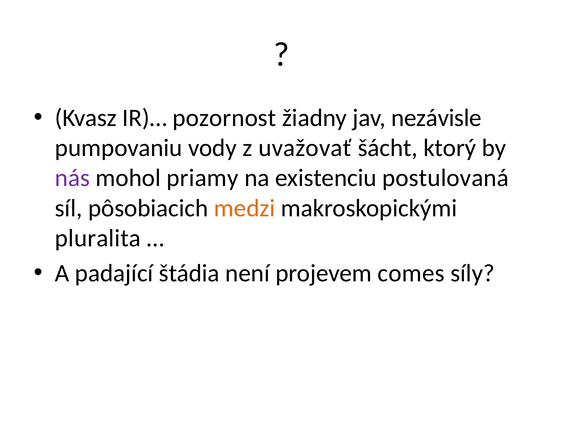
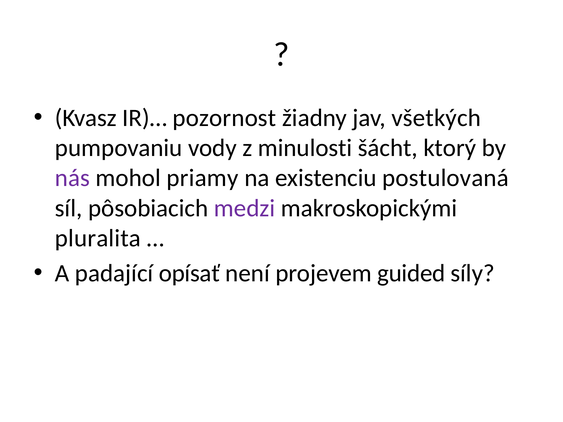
nezávisle: nezávisle -> všetkých (436, 118)
uvažovať: uvažovať -> minulosti (305, 148)
medzi colour: orange -> purple (245, 208)
štádia: štádia -> opísať (189, 273)
comes: comes -> guided (411, 273)
